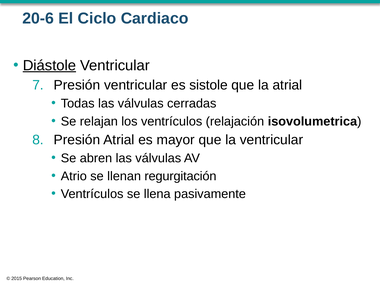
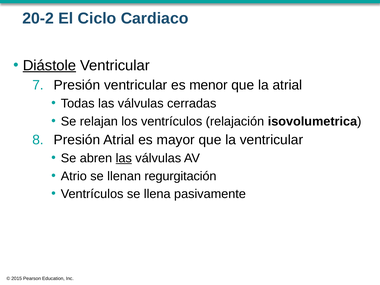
20-6: 20-6 -> 20-2 (38, 18)
sistole: sistole -> menor (209, 85)
las underline: none -> present (124, 158)
